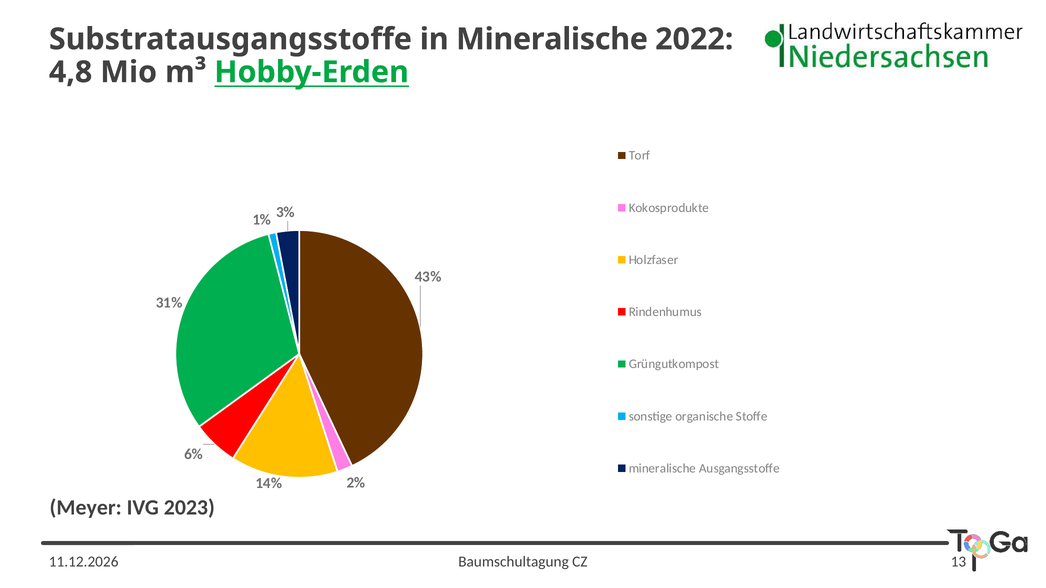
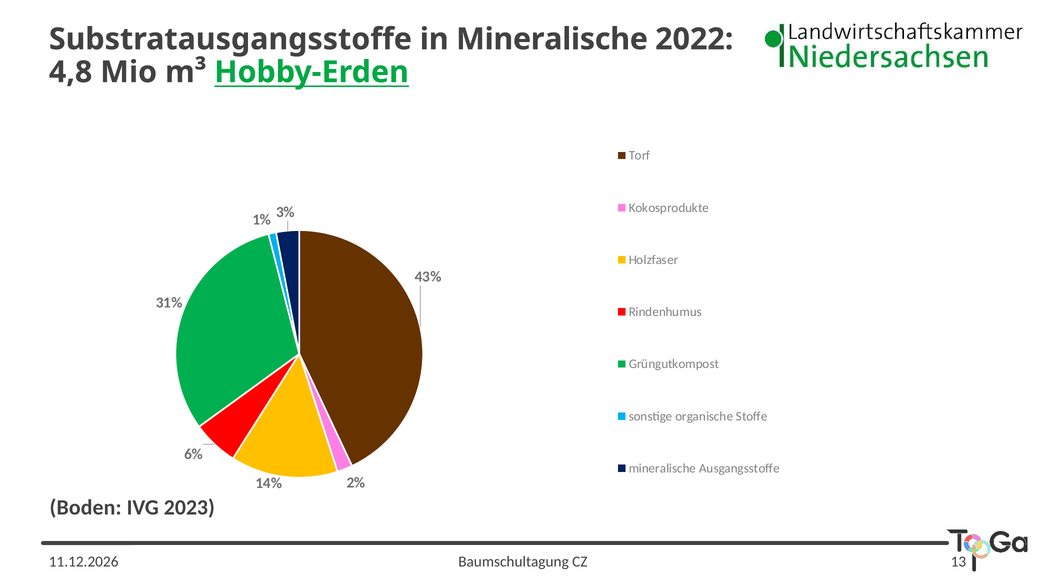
Meyer: Meyer -> Boden (86, 508)
